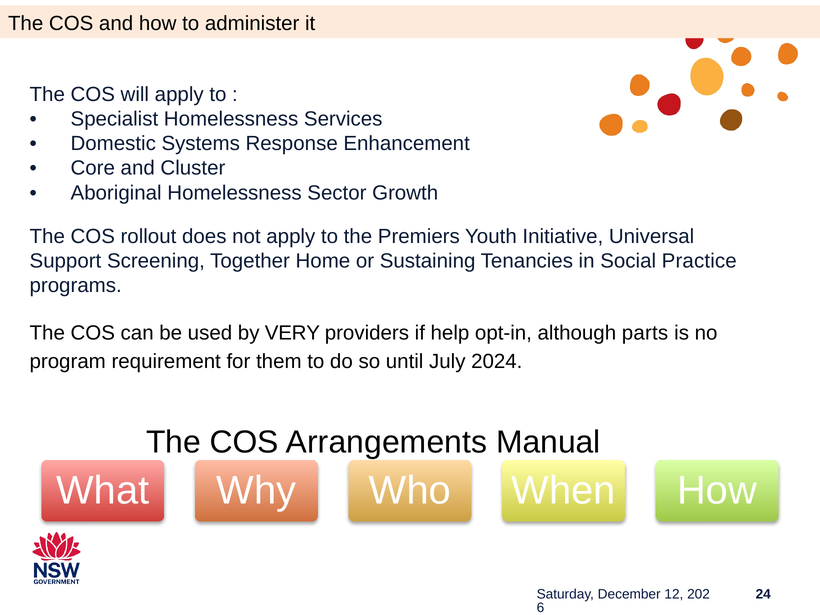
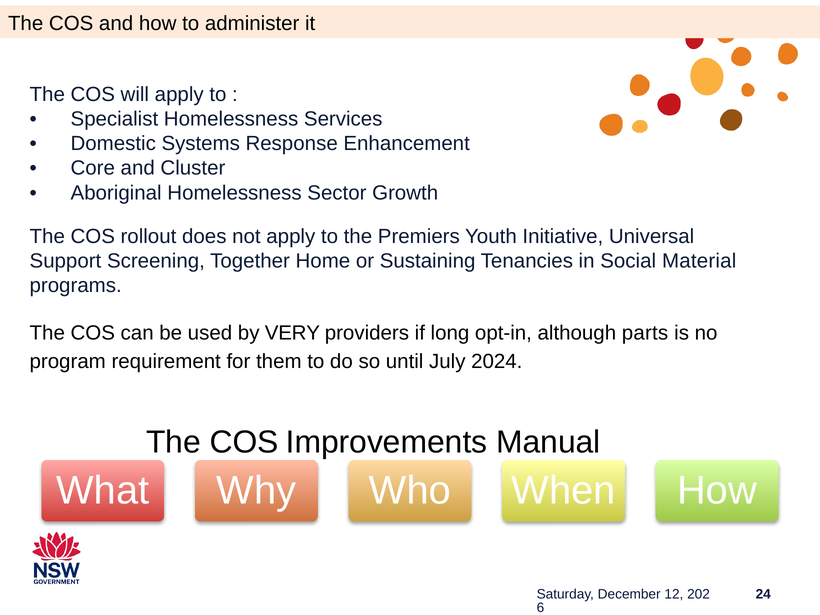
Practice: Practice -> Material (699, 261)
help: help -> long (450, 333)
Arrangements: Arrangements -> Improvements (387, 442)
